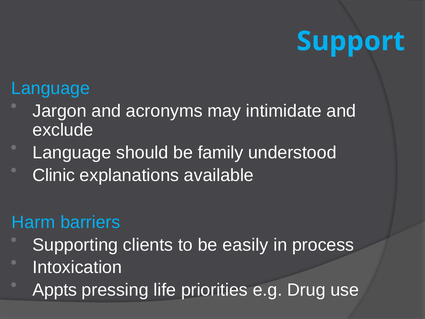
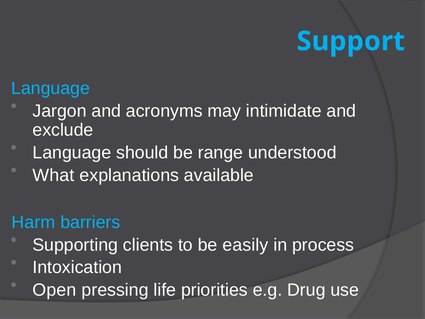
family: family -> range (220, 152)
Clinic: Clinic -> What (54, 175)
Appts: Appts -> Open (55, 290)
